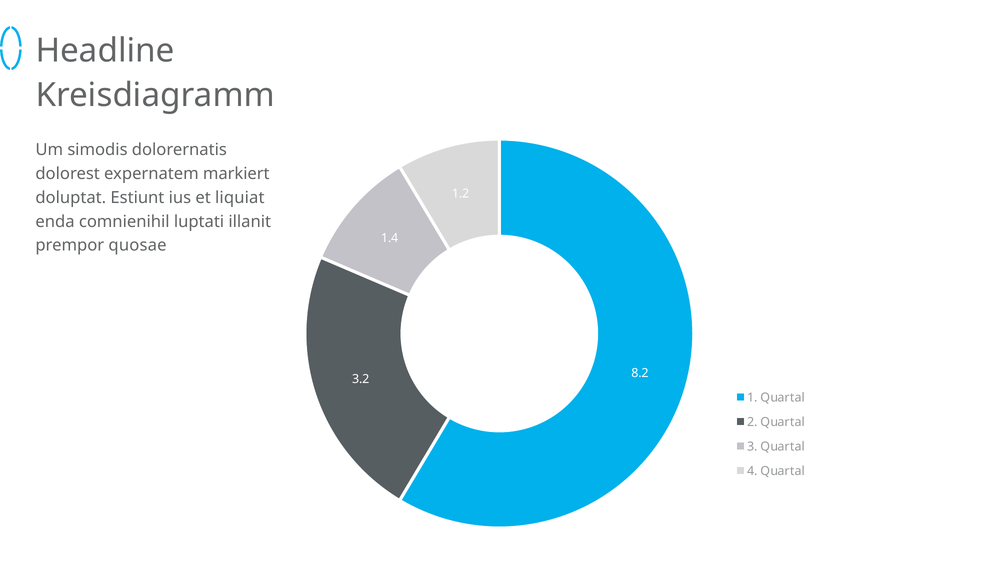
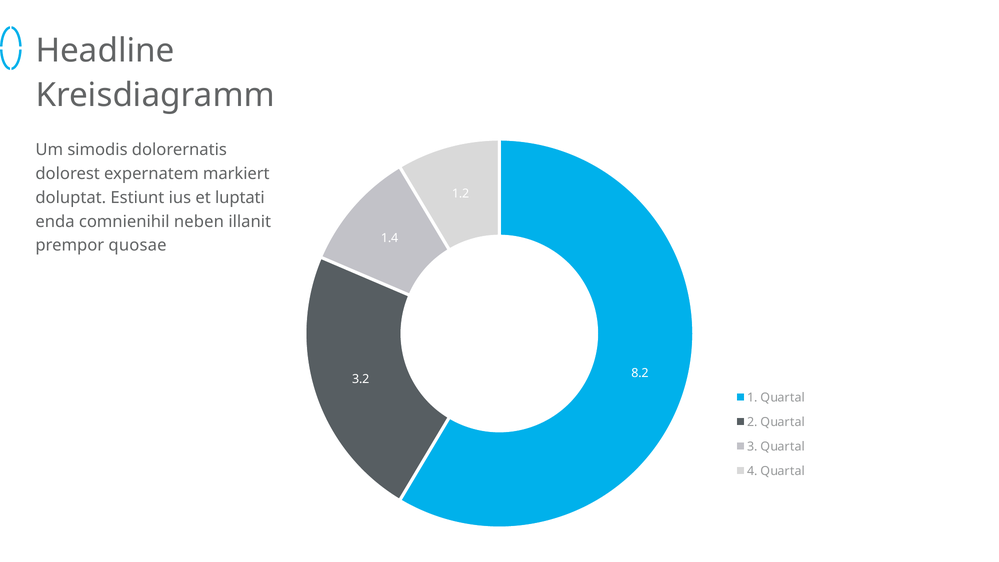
liquiat: liquiat -> luptati (240, 198)
luptati: luptati -> neben (199, 221)
